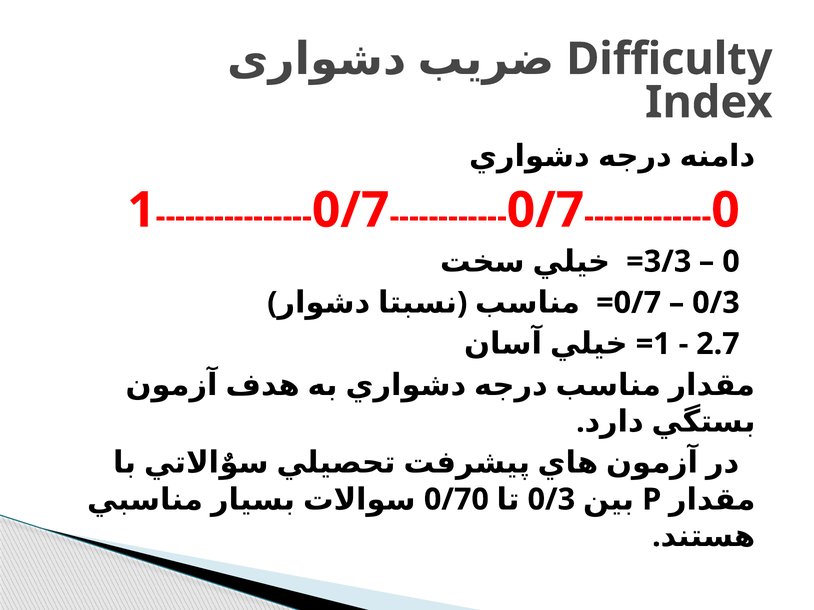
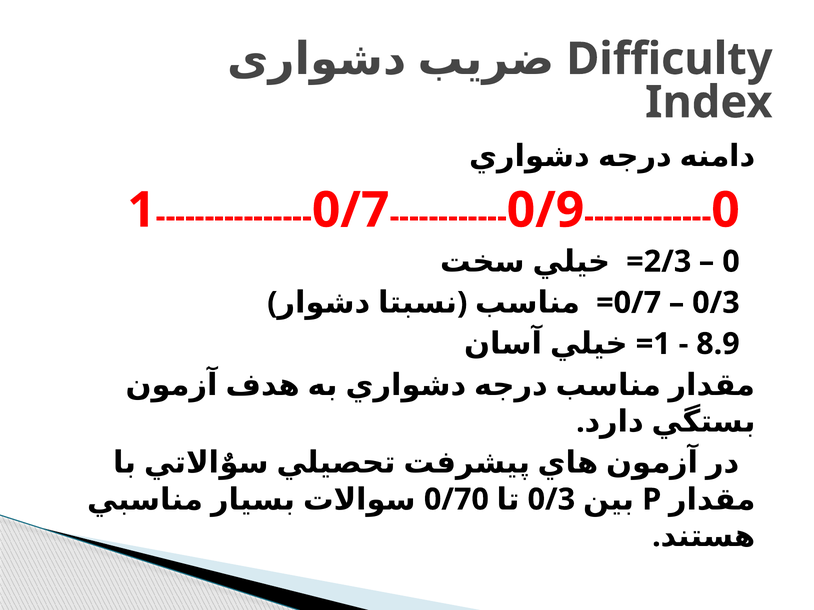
0/7: 0/7 -> 0/9 (545, 210)
3/3: 3/3 -> 2/3 (668, 262)
2.7: 2.7 -> 8.9 (718, 344)
